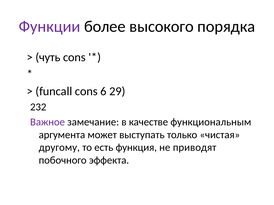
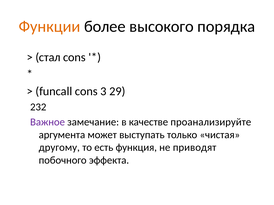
Функции colour: purple -> orange (50, 26)
чуть: чуть -> стал (48, 57)
6: 6 -> 3 (103, 92)
функциональным: функциональным -> проанализируйте (211, 122)
